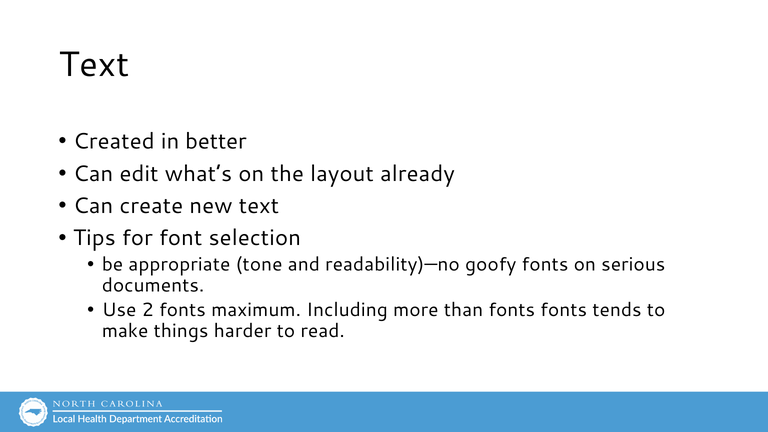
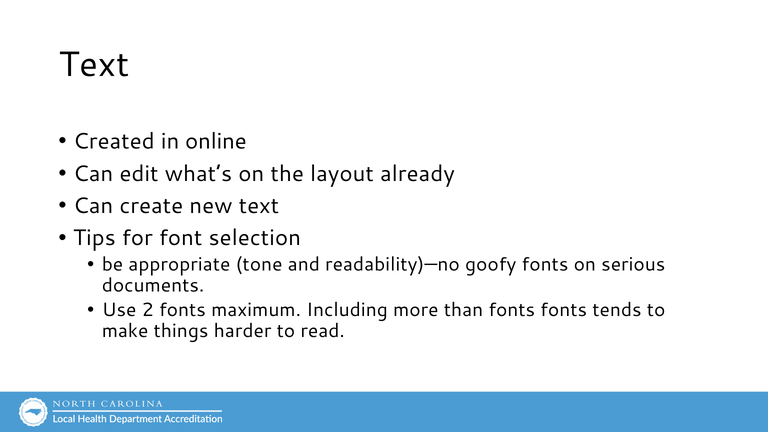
better: better -> online (216, 141)
